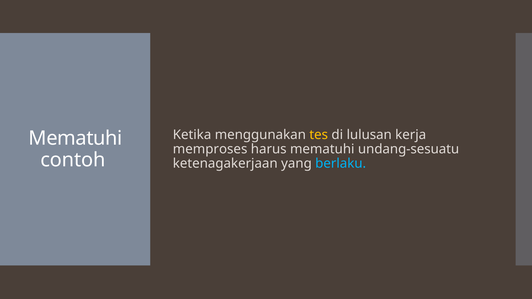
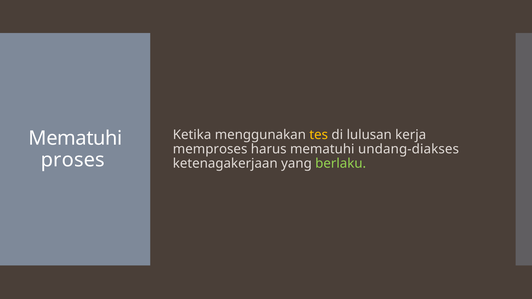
undang-sesuatu: undang-sesuatu -> undang-diakses (408, 149)
contoh: contoh -> proses (73, 160)
berlaku colour: light blue -> light green (341, 164)
